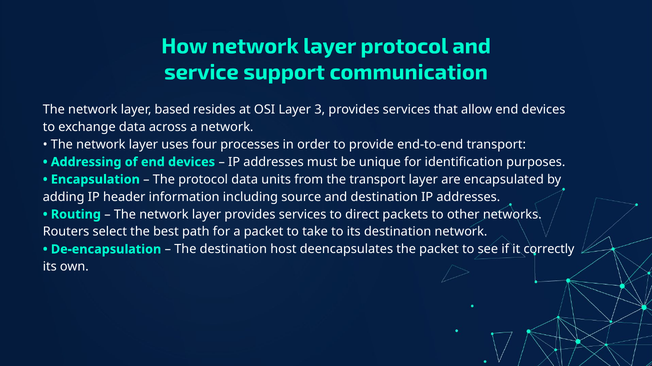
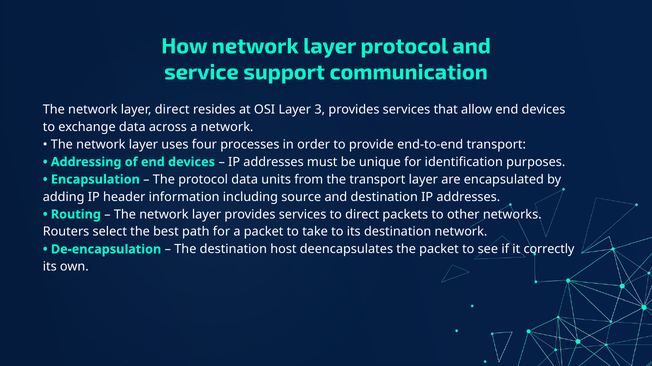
layer based: based -> direct (172, 110)
